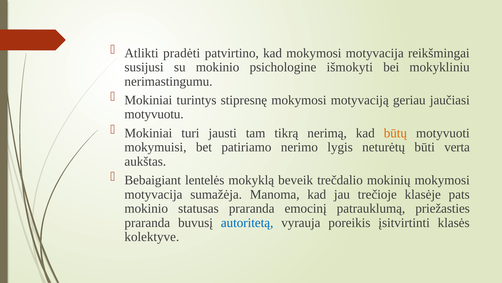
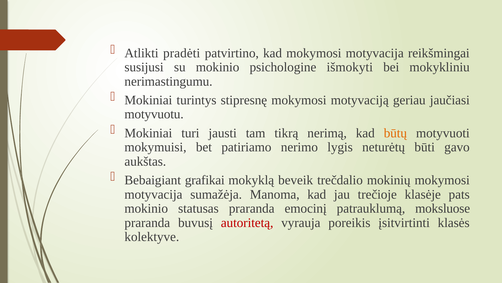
verta: verta -> gavo (457, 147)
lentelės: lentelės -> grafikai (205, 180)
priežasties: priežasties -> moksluose (443, 208)
autoritetą colour: blue -> red (247, 222)
